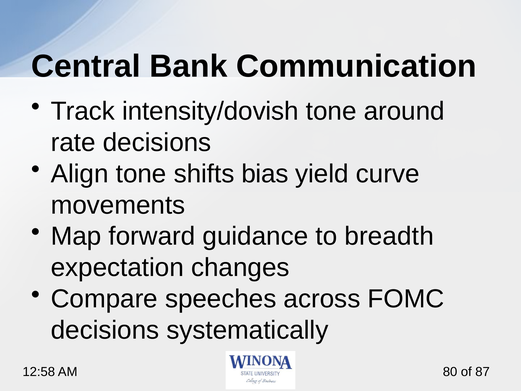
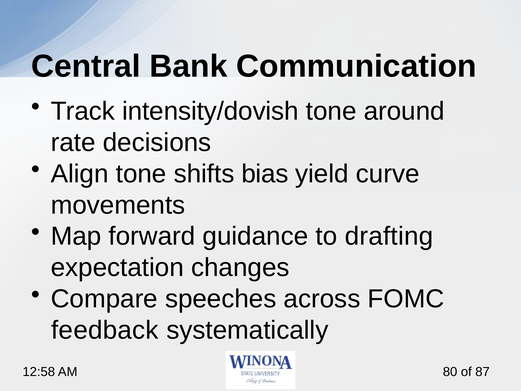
breadth: breadth -> drafting (389, 236)
decisions: decisions -> feedback (105, 330)
